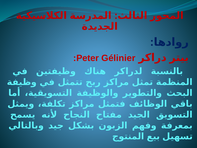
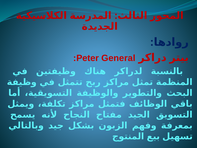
Gélinier: Gélinier -> General (118, 58)
